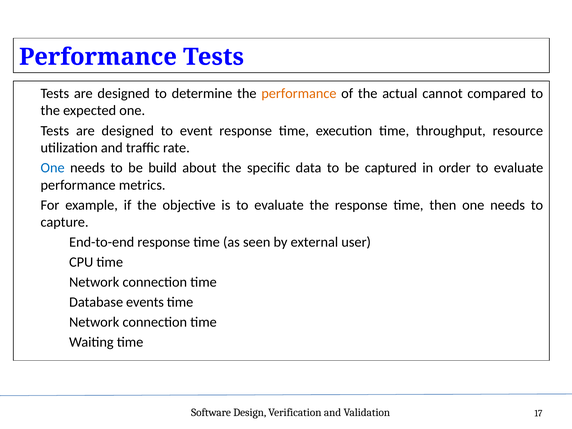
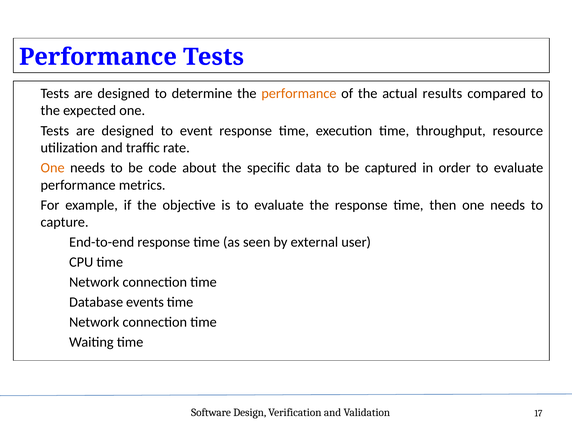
cannot: cannot -> results (442, 93)
One colour: blue -> orange (53, 168)
build: build -> code (163, 168)
